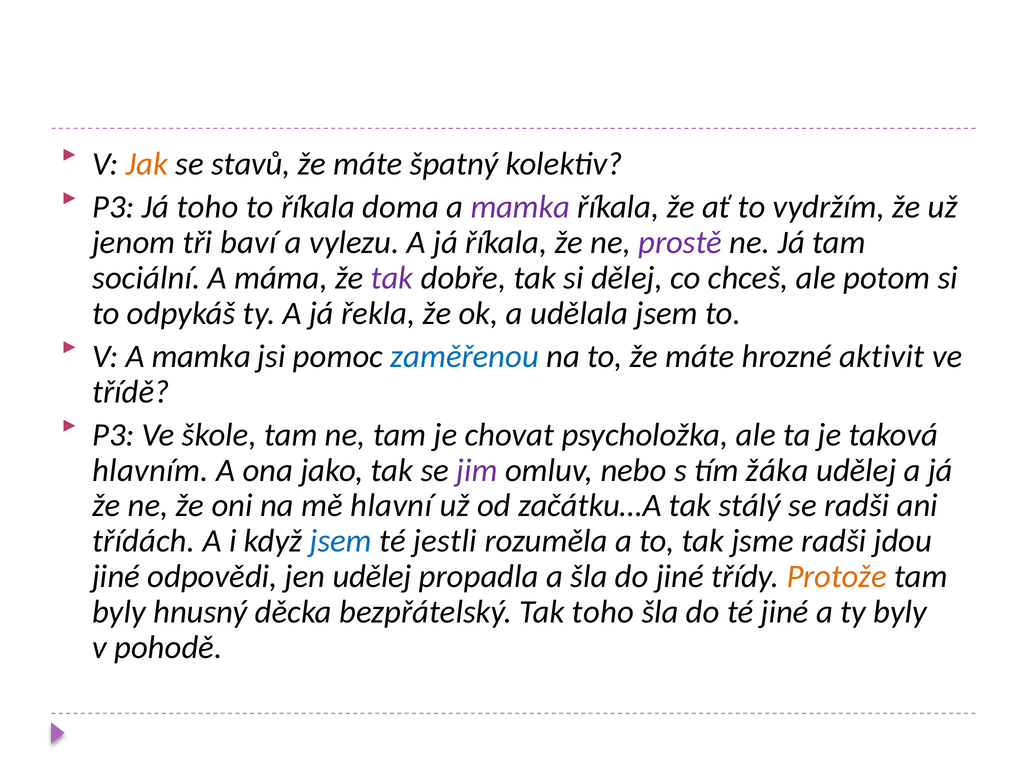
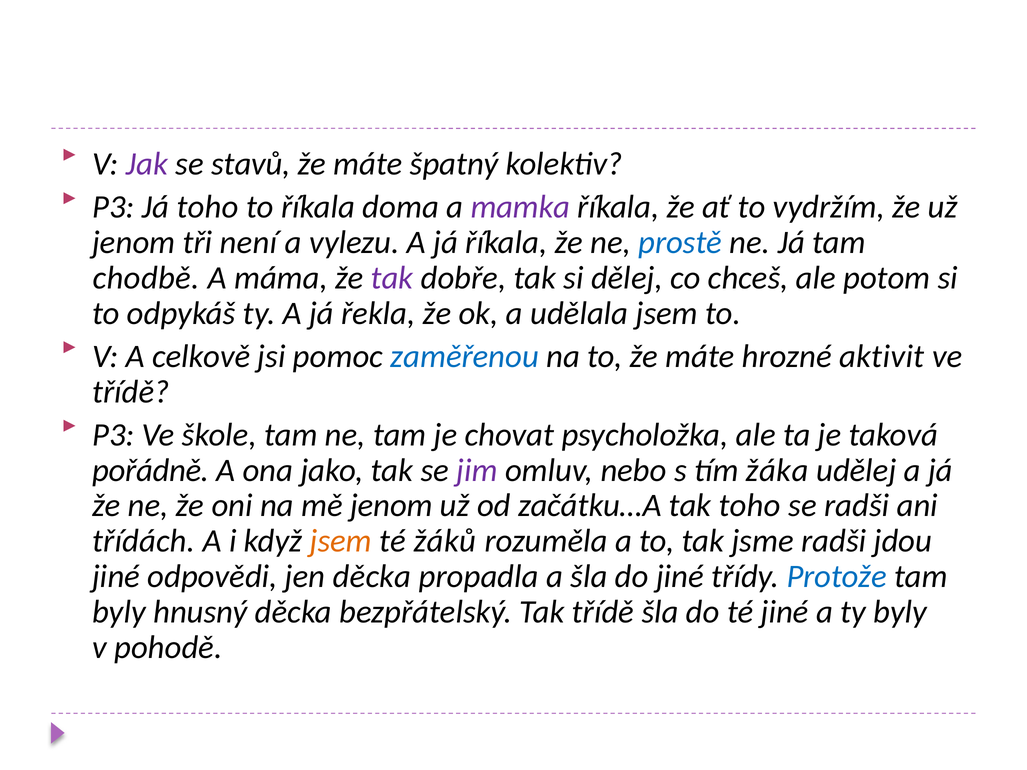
Jak colour: orange -> purple (147, 164)
baví: baví -> není (249, 242)
prostě colour: purple -> blue (680, 242)
sociální: sociální -> chodbě (146, 278)
V A mamka: mamka -> celkově (201, 356)
hlavním: hlavním -> pořádně (151, 470)
mě hlavní: hlavní -> jenom (391, 506)
tak stálý: stálý -> toho (750, 506)
jsem colour: blue -> orange (341, 541)
jestli: jestli -> žáků (445, 541)
jen udělej: udělej -> děcka (372, 577)
Protože colour: orange -> blue (837, 577)
Tak toho: toho -> třídě (603, 612)
